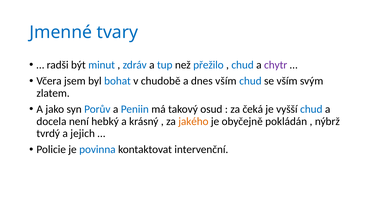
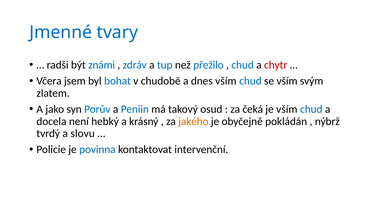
minut: minut -> známi (102, 65)
chytr colour: purple -> red (276, 65)
je vyšší: vyšší -> vším (287, 109)
jejich: jejich -> slovu (83, 133)
